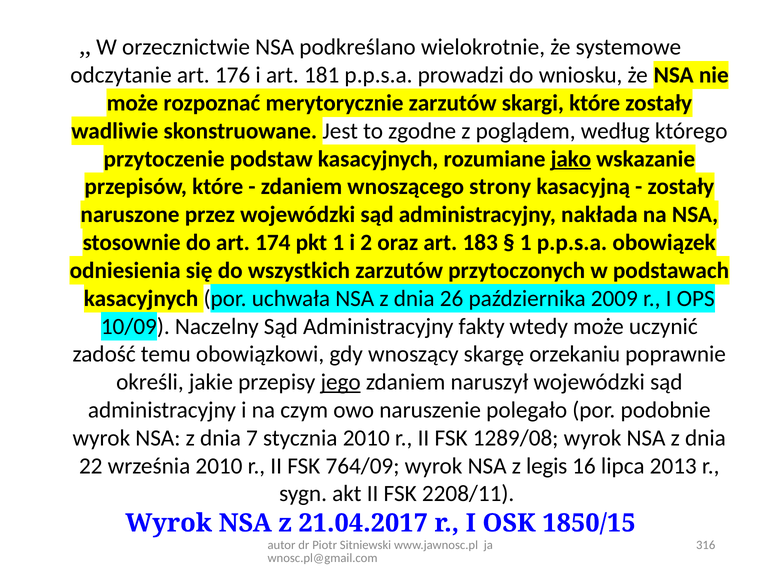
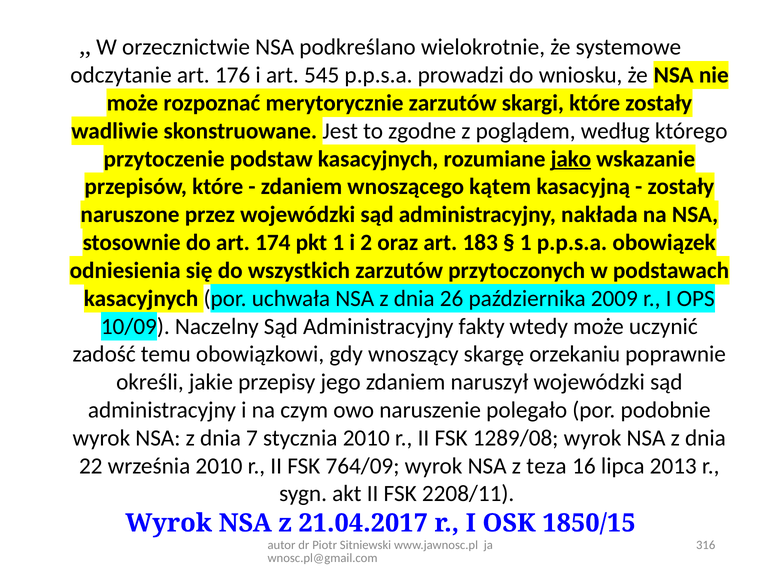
181: 181 -> 545 (322, 75)
strony: strony -> kątem (500, 187)
jego underline: present -> none (341, 382)
legis: legis -> teza (546, 466)
